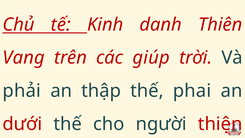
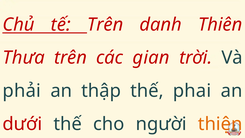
tế Kinh: Kinh -> Trên (105, 25)
Vang: Vang -> Thưa (24, 58)
giúp: giúp -> gian (151, 58)
thiện colour: red -> orange (220, 124)
